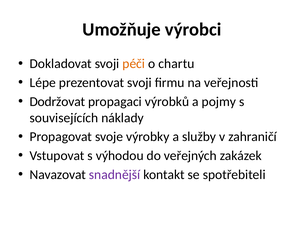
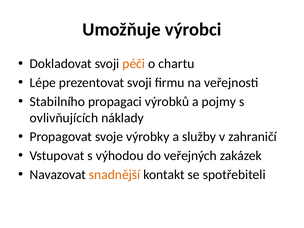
Dodržovat: Dodržovat -> Stabilního (57, 102)
souvisejících: souvisejících -> ovlivňujících (64, 118)
snadnější colour: purple -> orange (115, 175)
